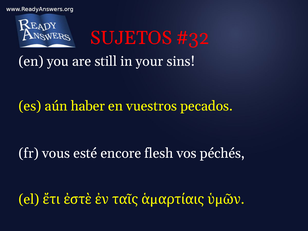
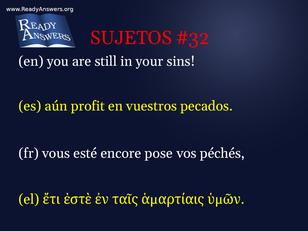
haber: haber -> profit (88, 106)
flesh: flesh -> pose (159, 153)
